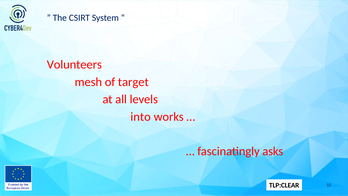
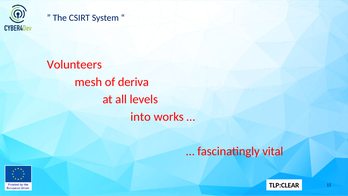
target: target -> deriva (133, 82)
asks: asks -> vital (273, 151)
